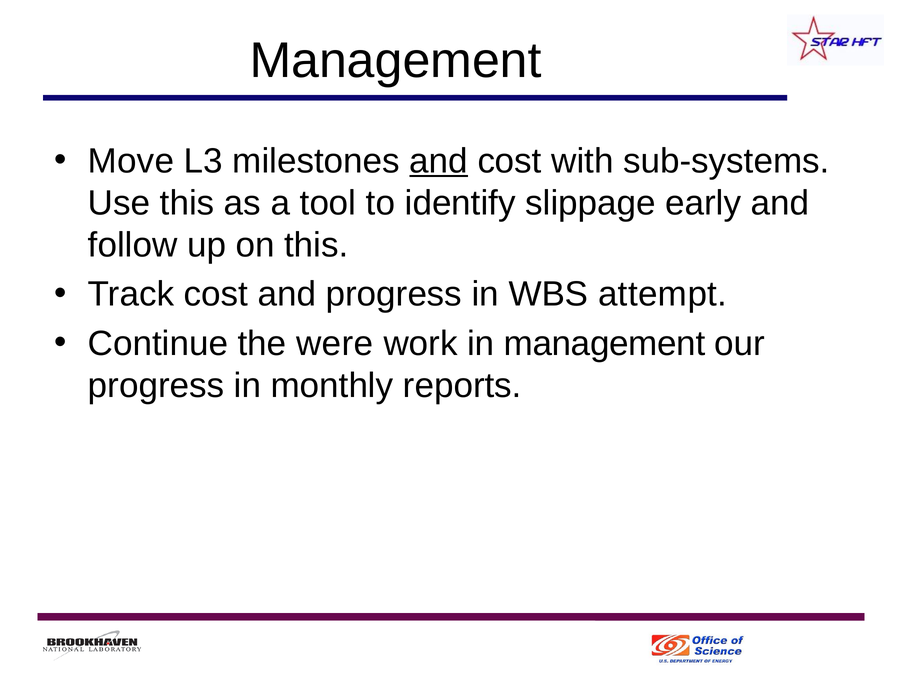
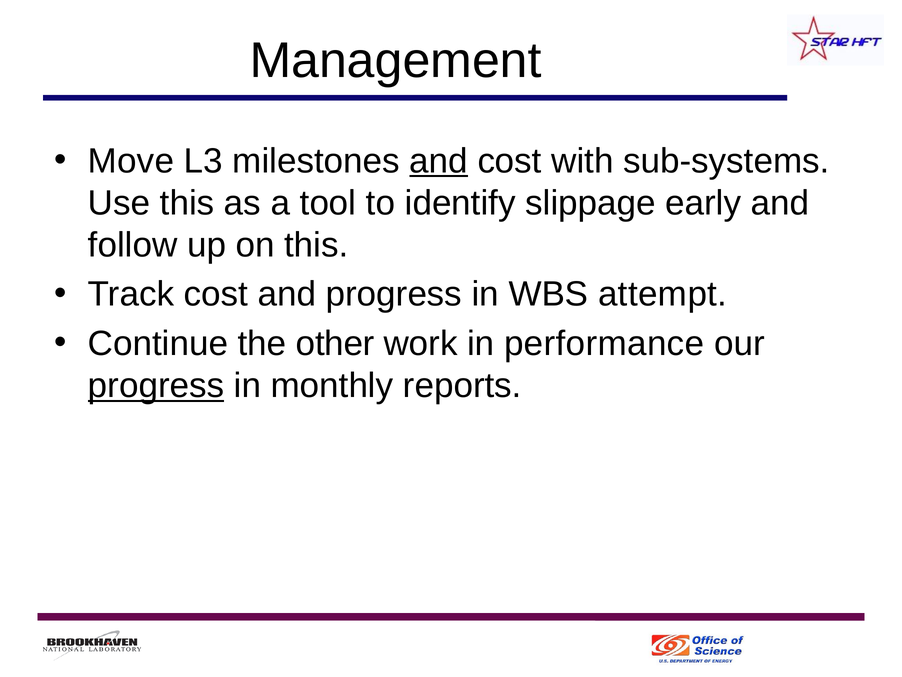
were: were -> other (335, 343)
in management: management -> performance (604, 343)
progress underline: none -> present (156, 385)
